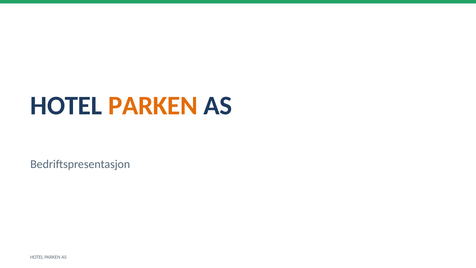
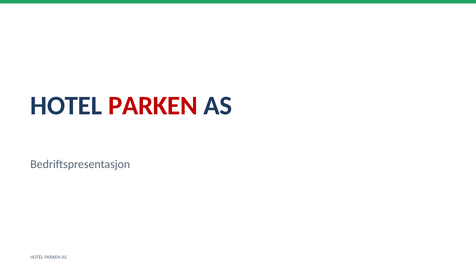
PARKEN colour: orange -> red (153, 106)
